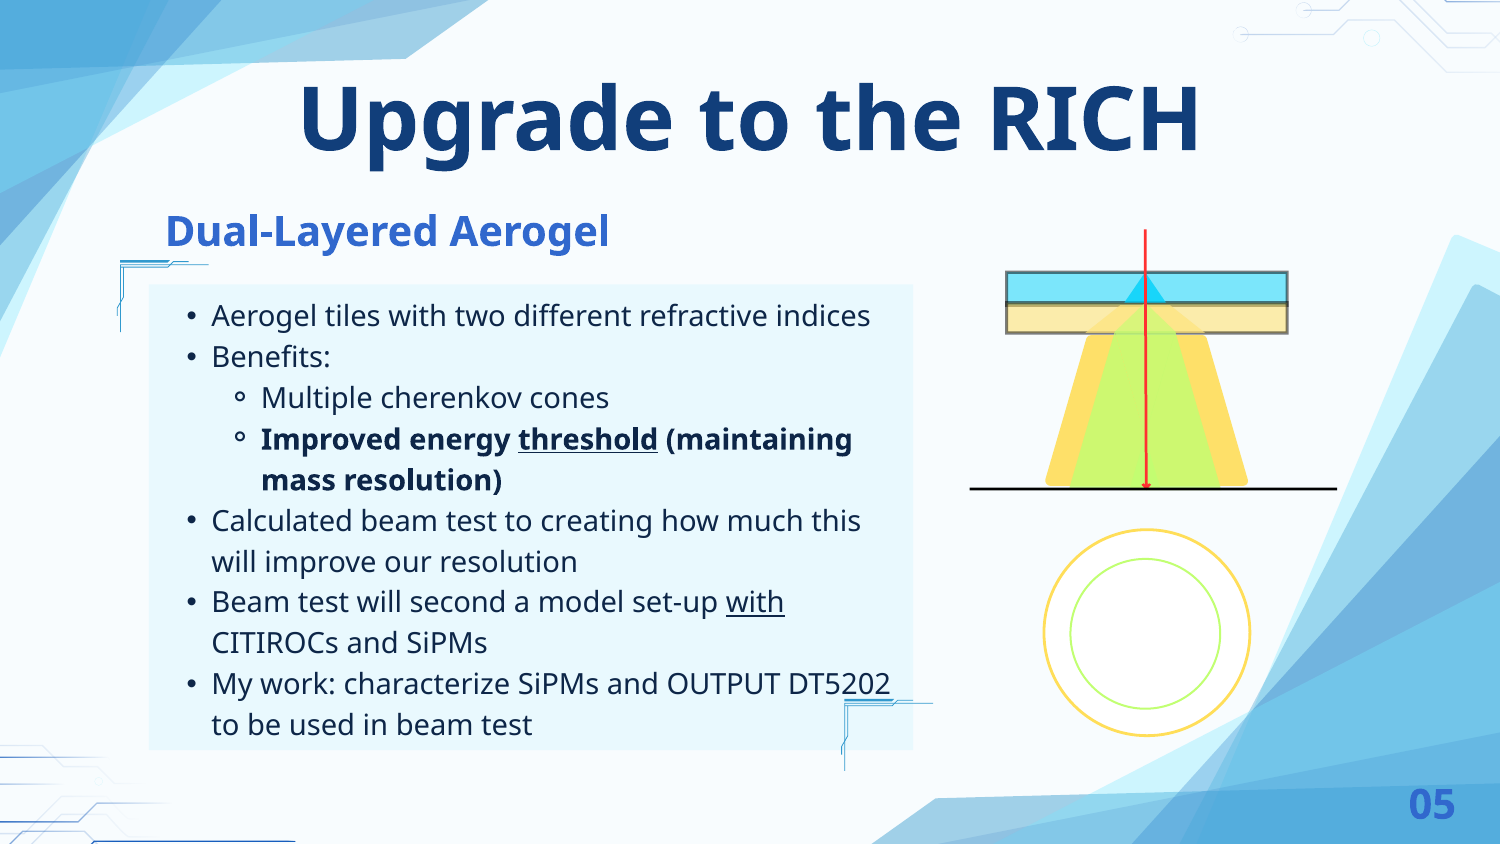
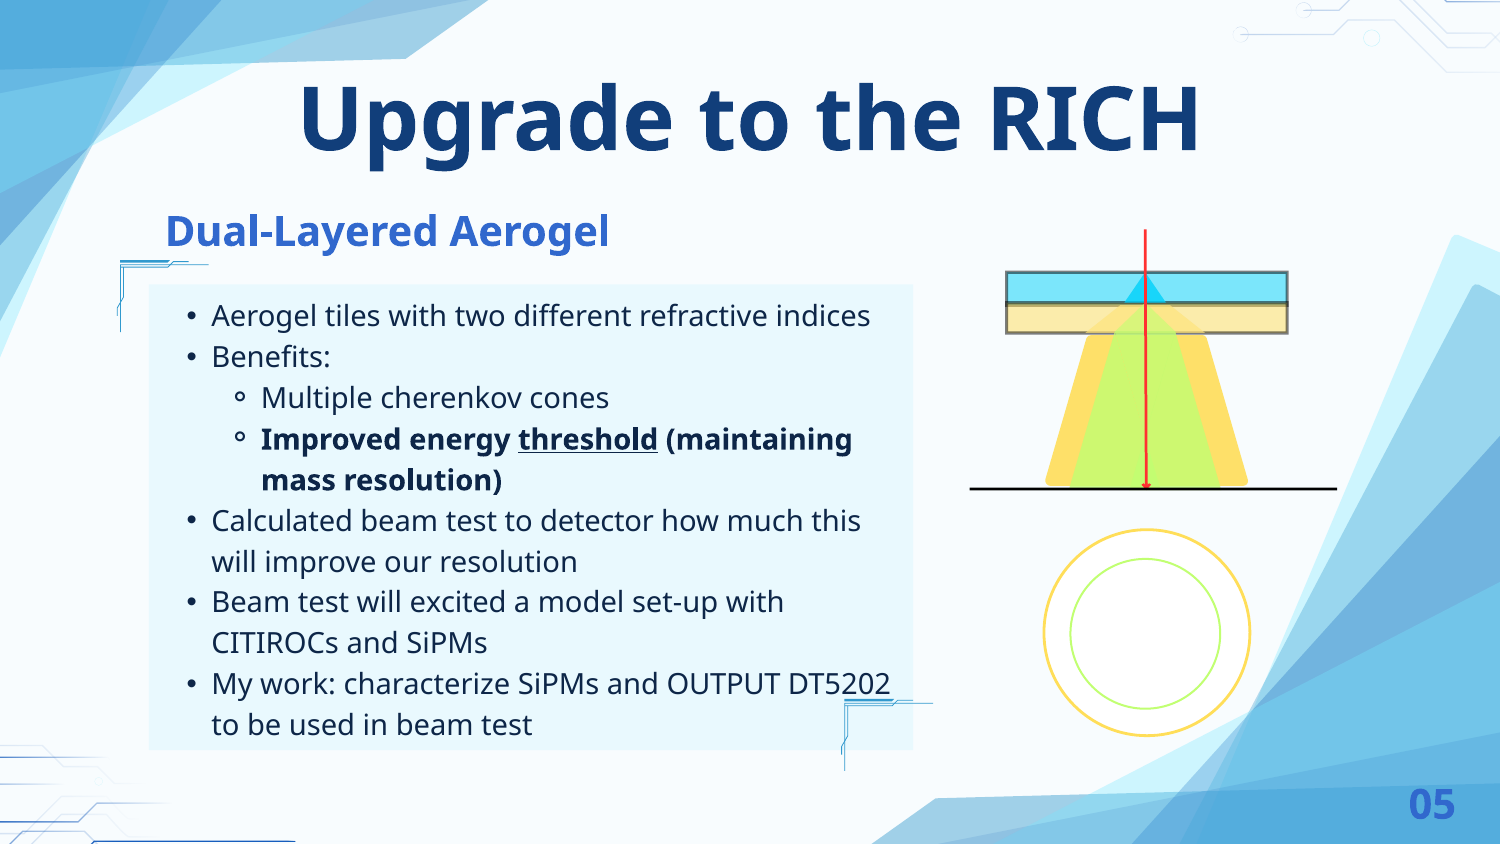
creating: creating -> detector (597, 521)
second: second -> excited (458, 603)
with underline: present -> none (755, 603)
